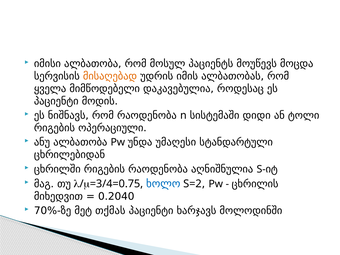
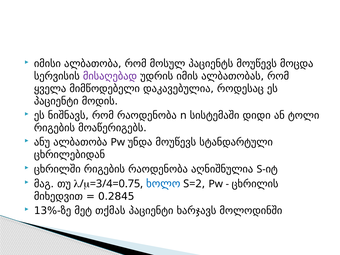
მისაღებად colour: orange -> purple (110, 76)
ოპერაციული: ოპერაციული -> მოაწერიგებს (112, 128)
უნდა უმაღესი: უმაღესი -> მოუწევს (176, 142)
0.2040: 0.2040 -> 0.2845 (116, 196)
70%-ზე: 70%-ზე -> 13%-ზე (53, 211)
